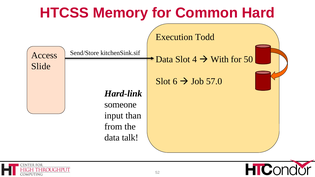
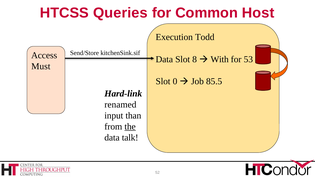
Memory: Memory -> Queries (120, 13)
Hard: Hard -> Host (258, 13)
4: 4 -> 8 (195, 59)
50: 50 -> 53 (248, 59)
Slide: Slide -> Must (41, 67)
6: 6 -> 0 (175, 81)
57.0: 57.0 -> 85.5 (214, 81)
someone: someone -> renamed (120, 105)
the underline: none -> present (130, 127)
